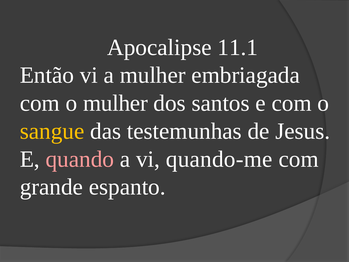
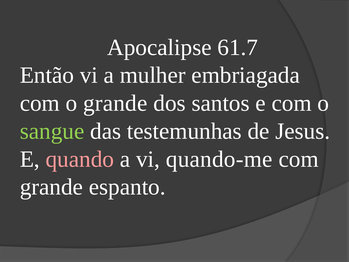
11.1: 11.1 -> 61.7 (238, 47)
o mulher: mulher -> grande (115, 103)
sangue colour: yellow -> light green (52, 131)
